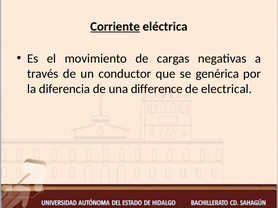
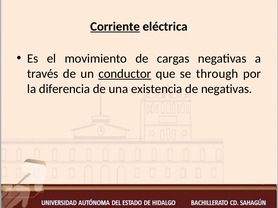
conductor underline: none -> present (125, 74)
genérica: genérica -> through (217, 74)
difference: difference -> existencia (157, 89)
de electrical: electrical -> negativas (227, 89)
